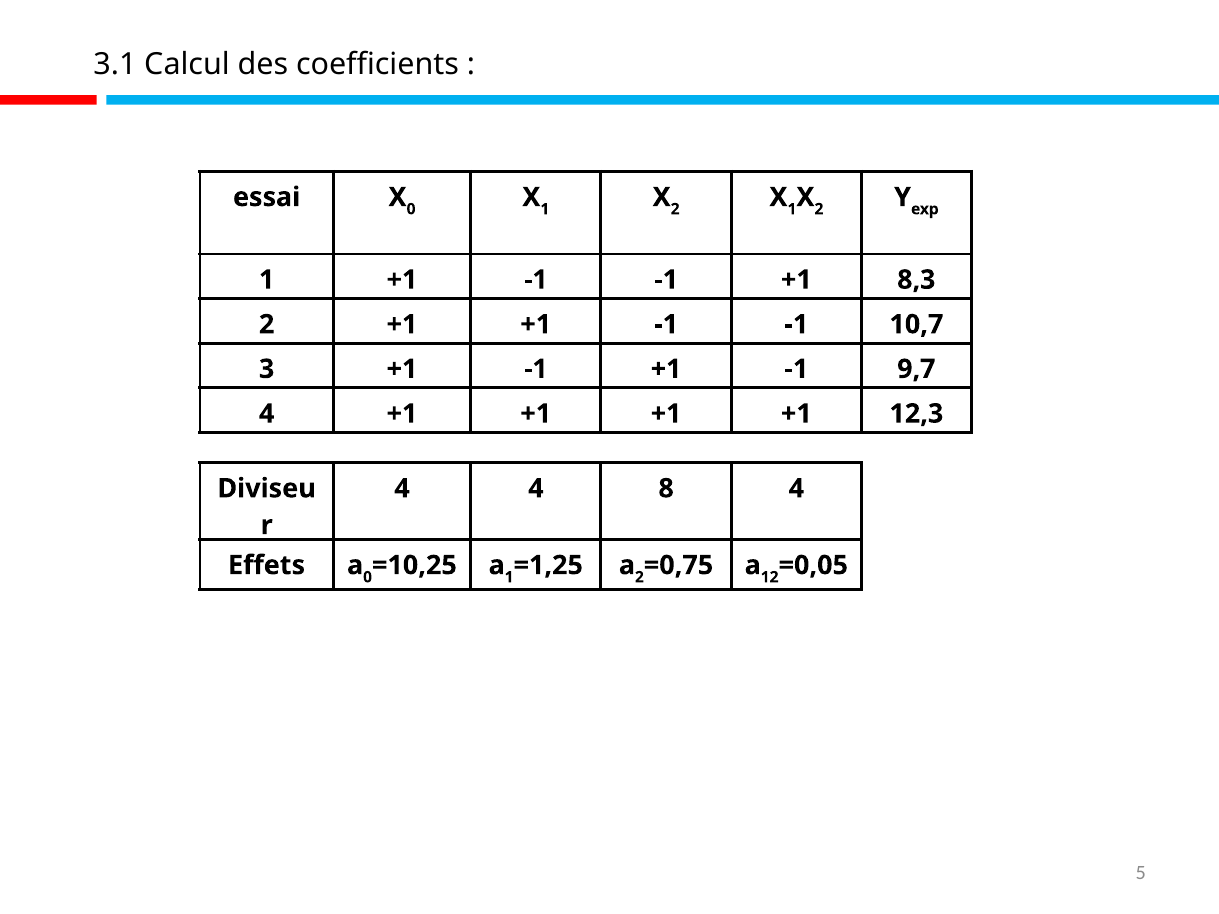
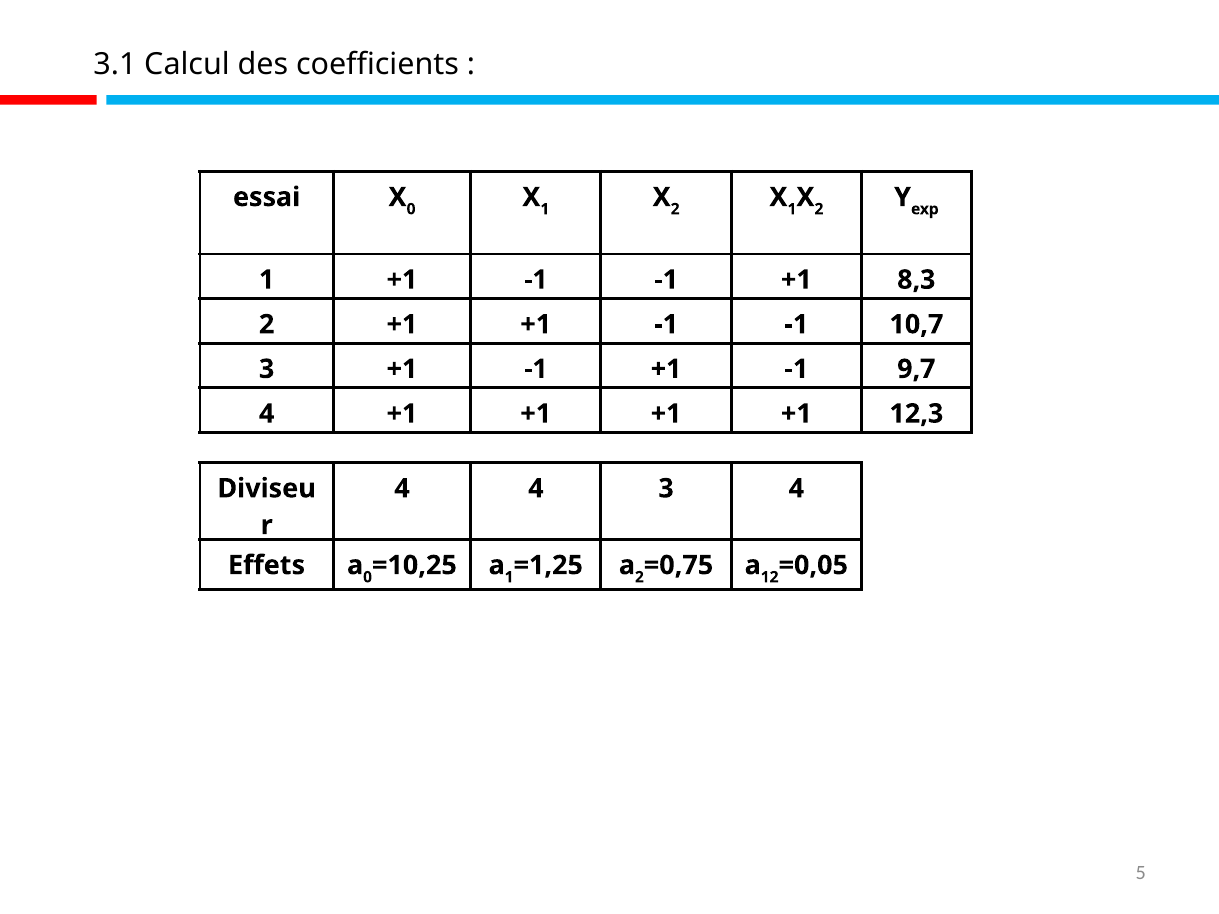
4 8: 8 -> 3 (666, 489)
